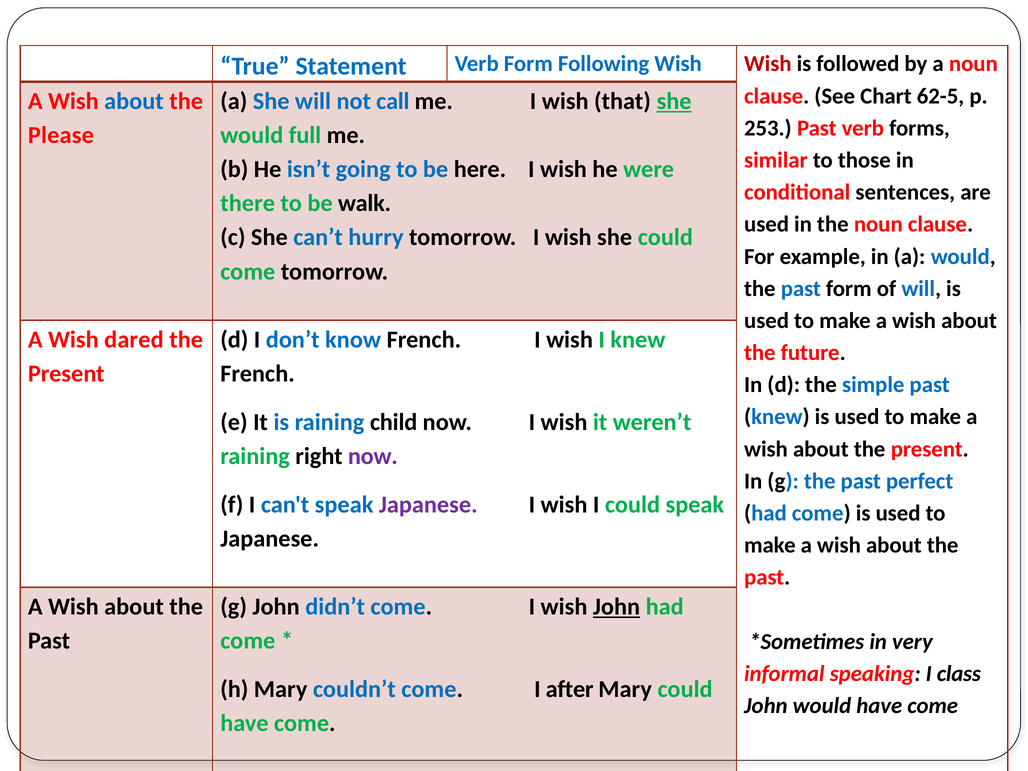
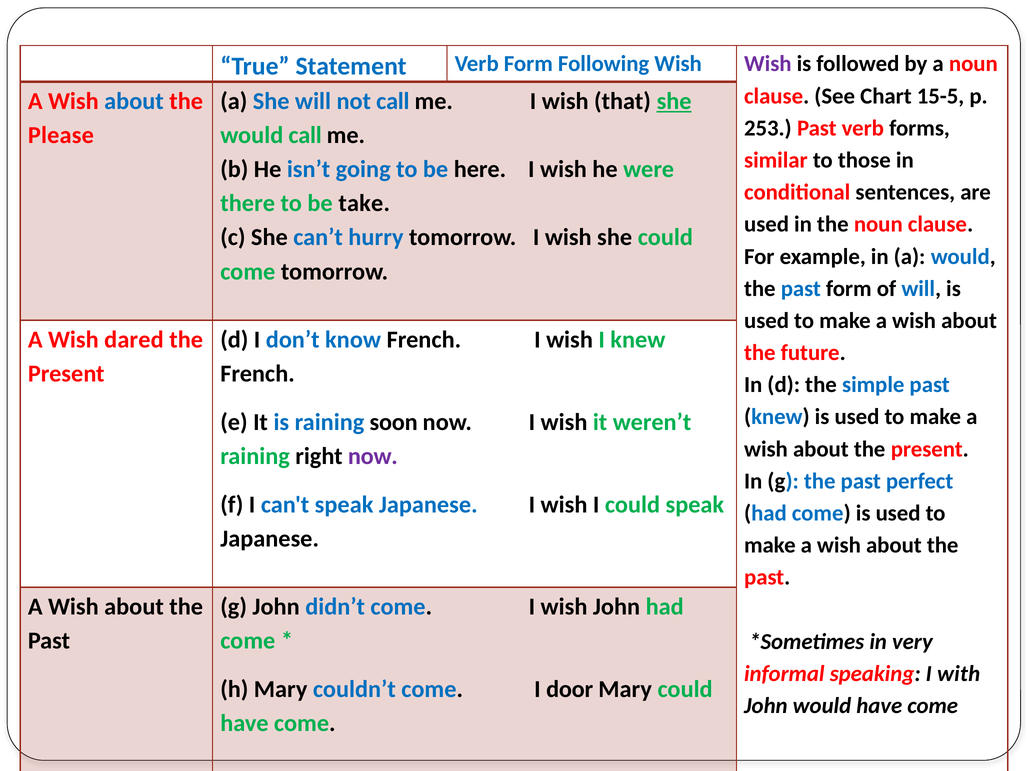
Wish colour: red -> purple (768, 64)
62-5: 62-5 -> 15-5 (940, 96)
would full: full -> call (305, 135)
walk: walk -> take (364, 203)
child: child -> soon (394, 422)
Japanese colour: purple -> blue (428, 505)
John underline: present -> none (617, 607)
class: class -> with (959, 674)
after: after -> door (570, 689)
